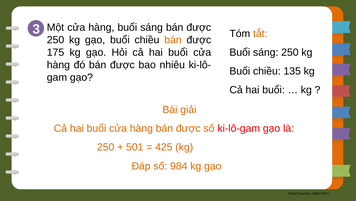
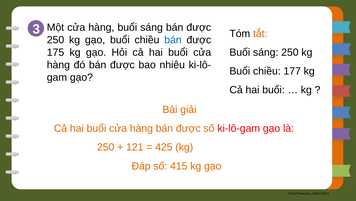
bán colour: orange -> blue (173, 40)
135: 135 -> 177 (292, 71)
501: 501 -> 121 (135, 147)
984: 984 -> 415 (179, 165)
